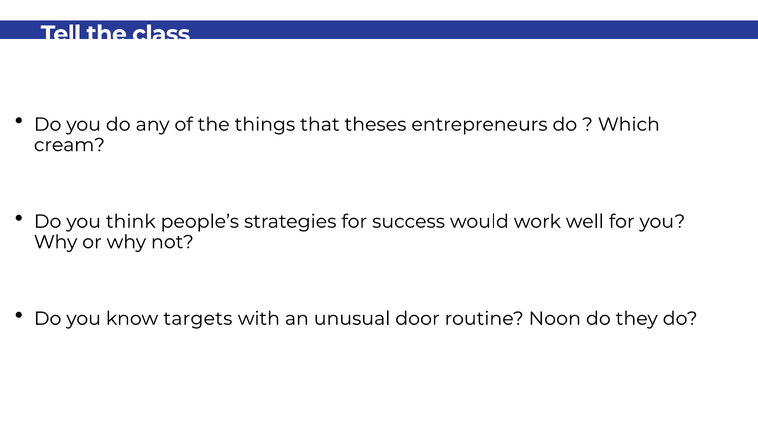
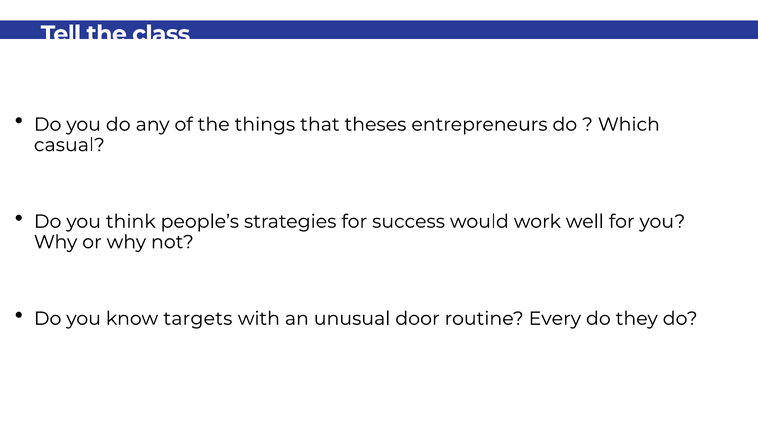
cream: cream -> casual (69, 145)
Noon: Noon -> Every (555, 318)
